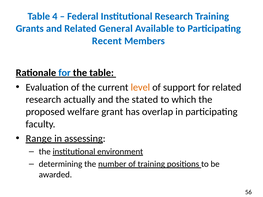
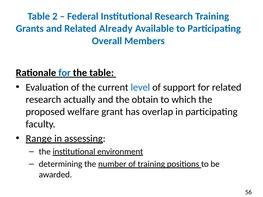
4: 4 -> 2 (55, 16)
General: General -> Already (116, 29)
Recent: Recent -> Overall (107, 41)
level colour: orange -> blue (140, 87)
stated: stated -> obtain (145, 100)
